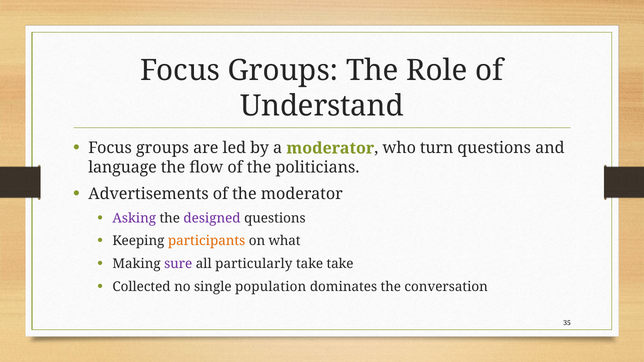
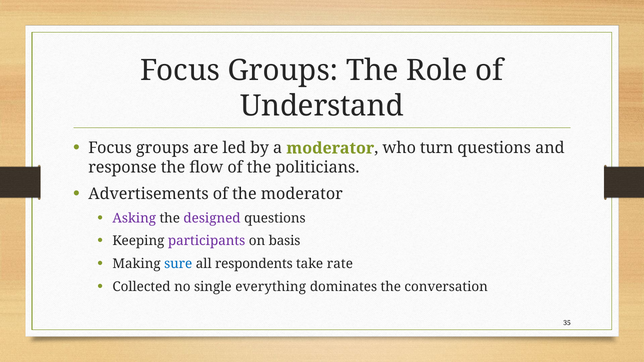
language: language -> response (123, 168)
participants colour: orange -> purple (207, 241)
what: what -> basis (285, 241)
sure colour: purple -> blue (178, 264)
particularly: particularly -> respondents (254, 264)
take take: take -> rate (340, 264)
population: population -> everything (271, 287)
